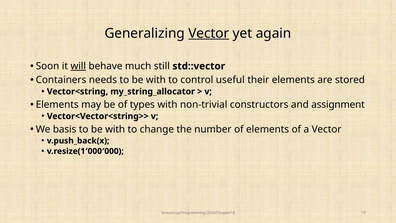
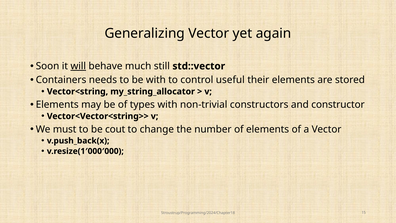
Vector underline: present -> none (209, 33)
assignment: assignment -> constructor (338, 105)
basis: basis -> must (65, 129)
with: with -> cout (115, 129)
